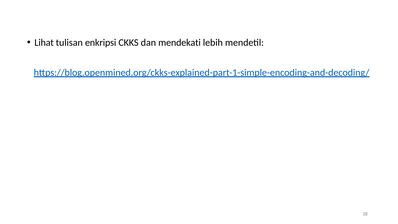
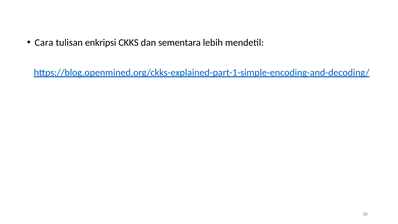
Lihat: Lihat -> Cara (44, 43)
mendekati: mendekati -> sementara (180, 43)
